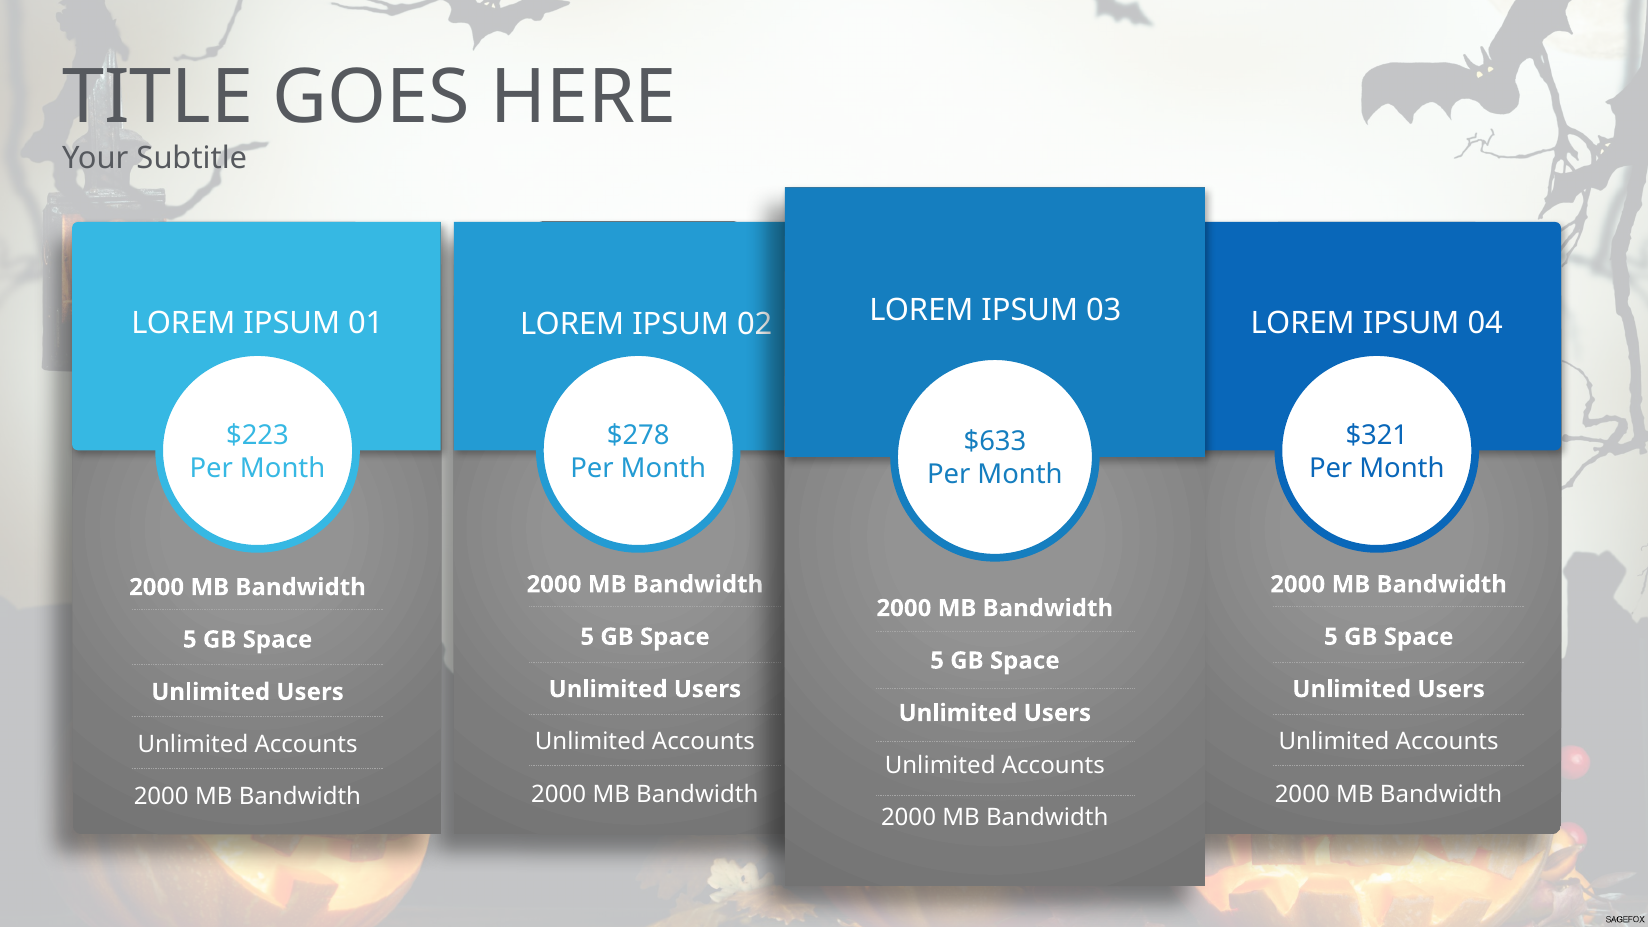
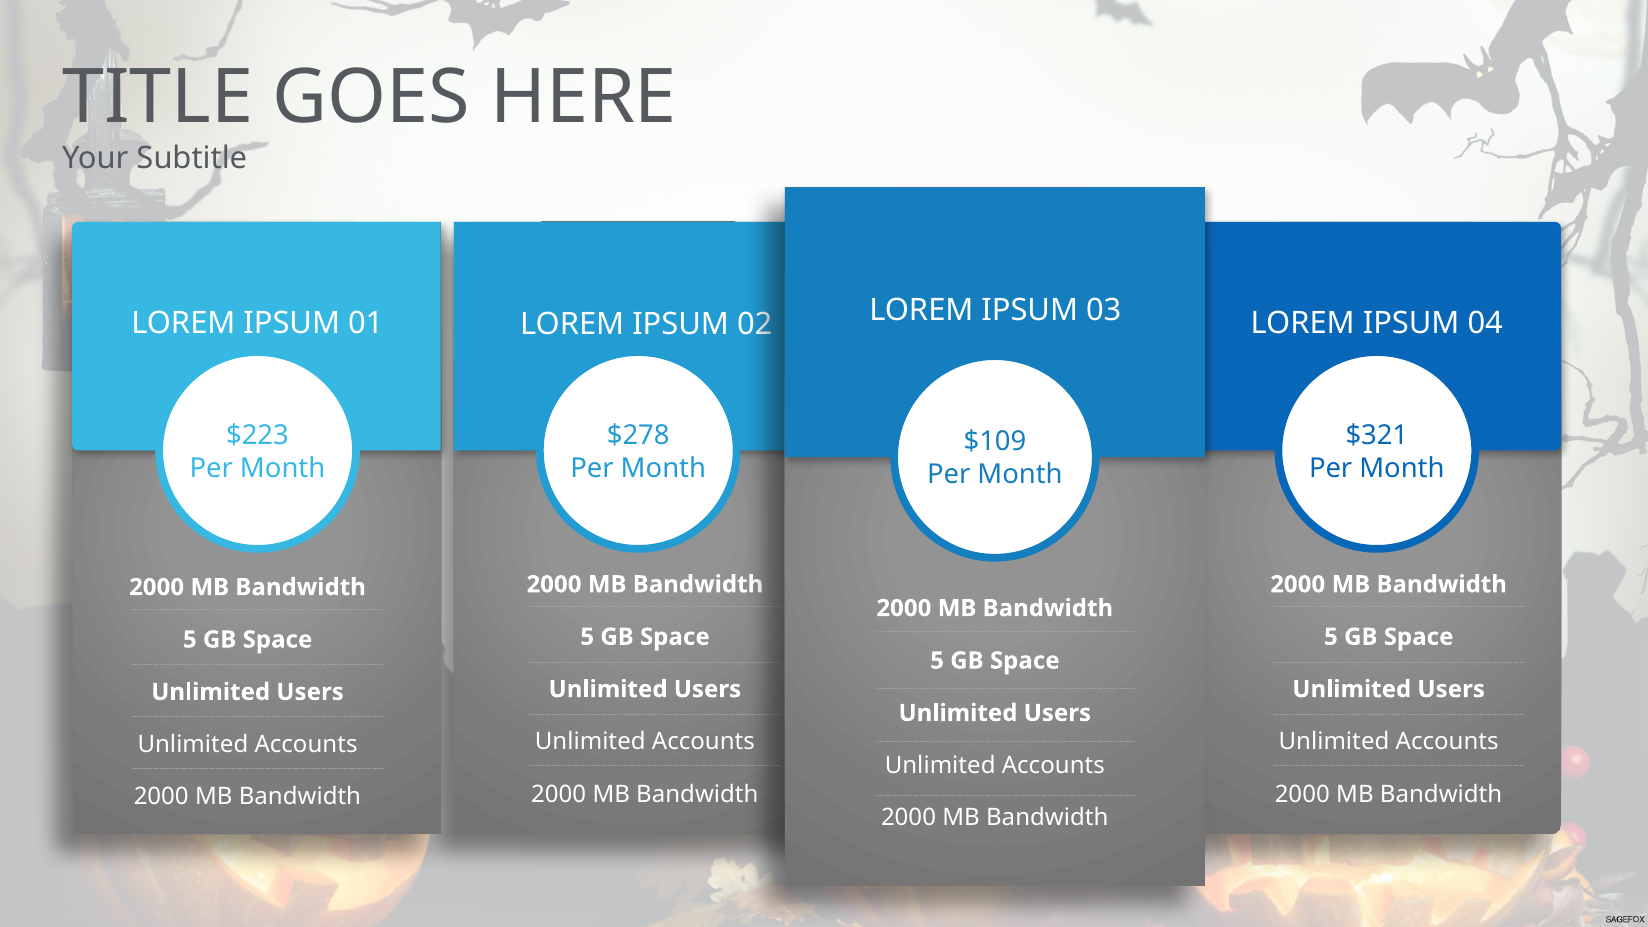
$633: $633 -> $109 (995, 441)
